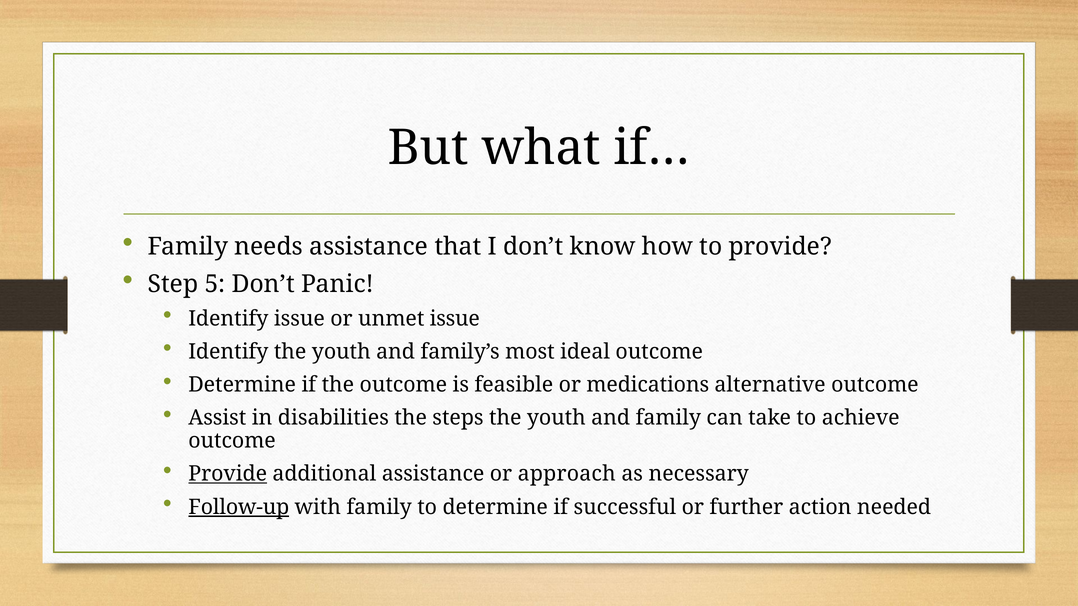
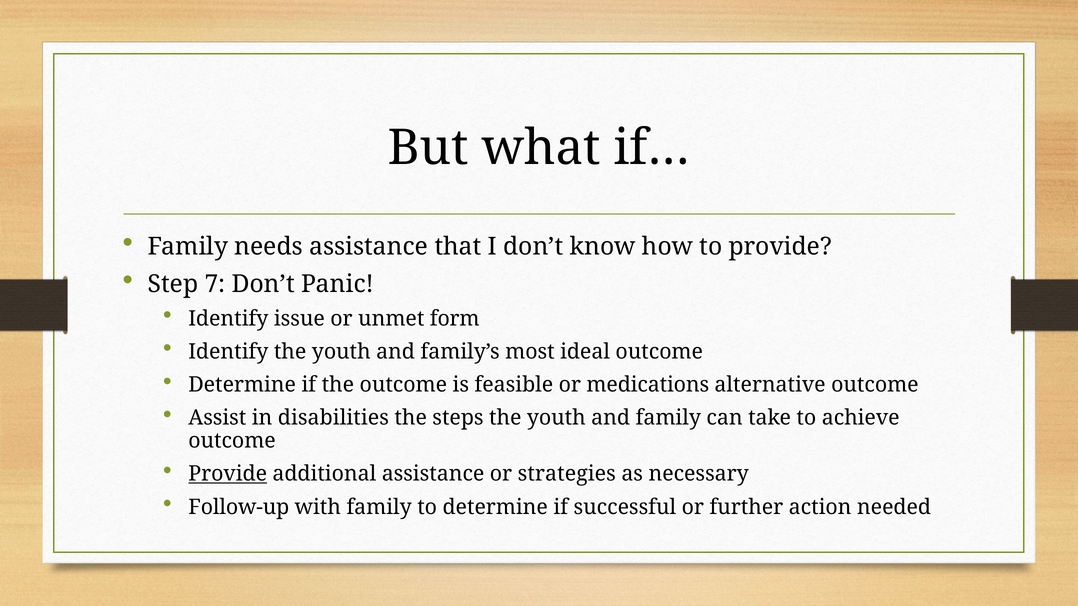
5: 5 -> 7 (215, 284)
unmet issue: issue -> form (455, 319)
approach: approach -> strategies (567, 474)
Follow-up underline: present -> none (239, 507)
